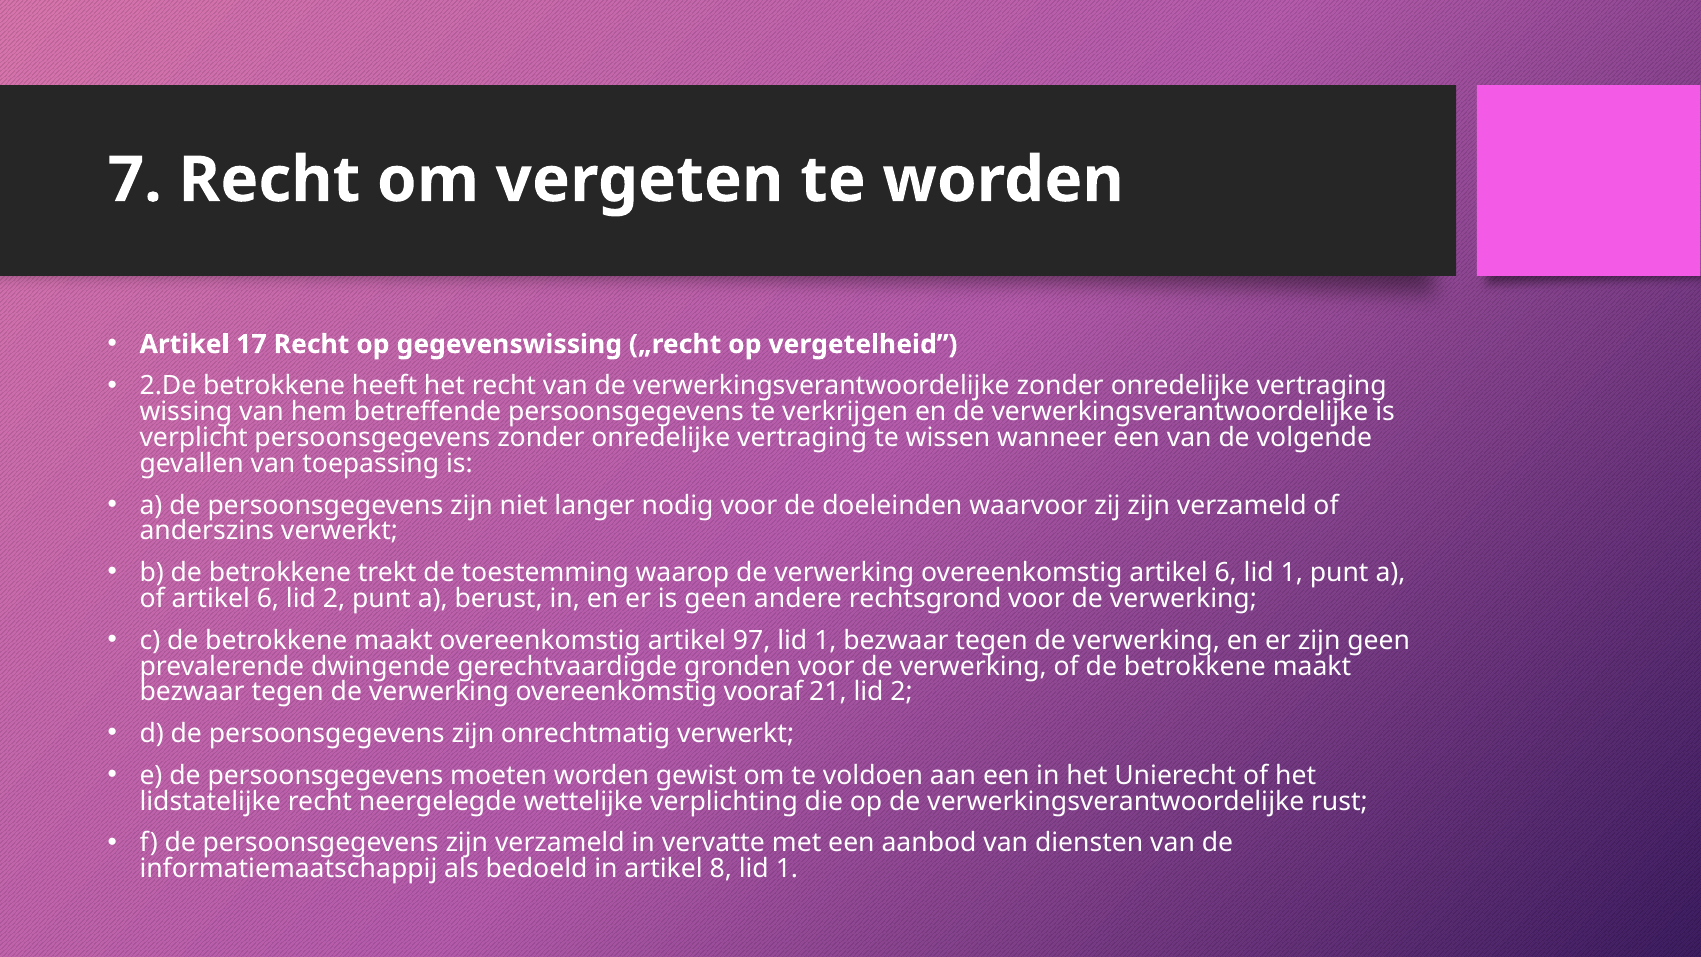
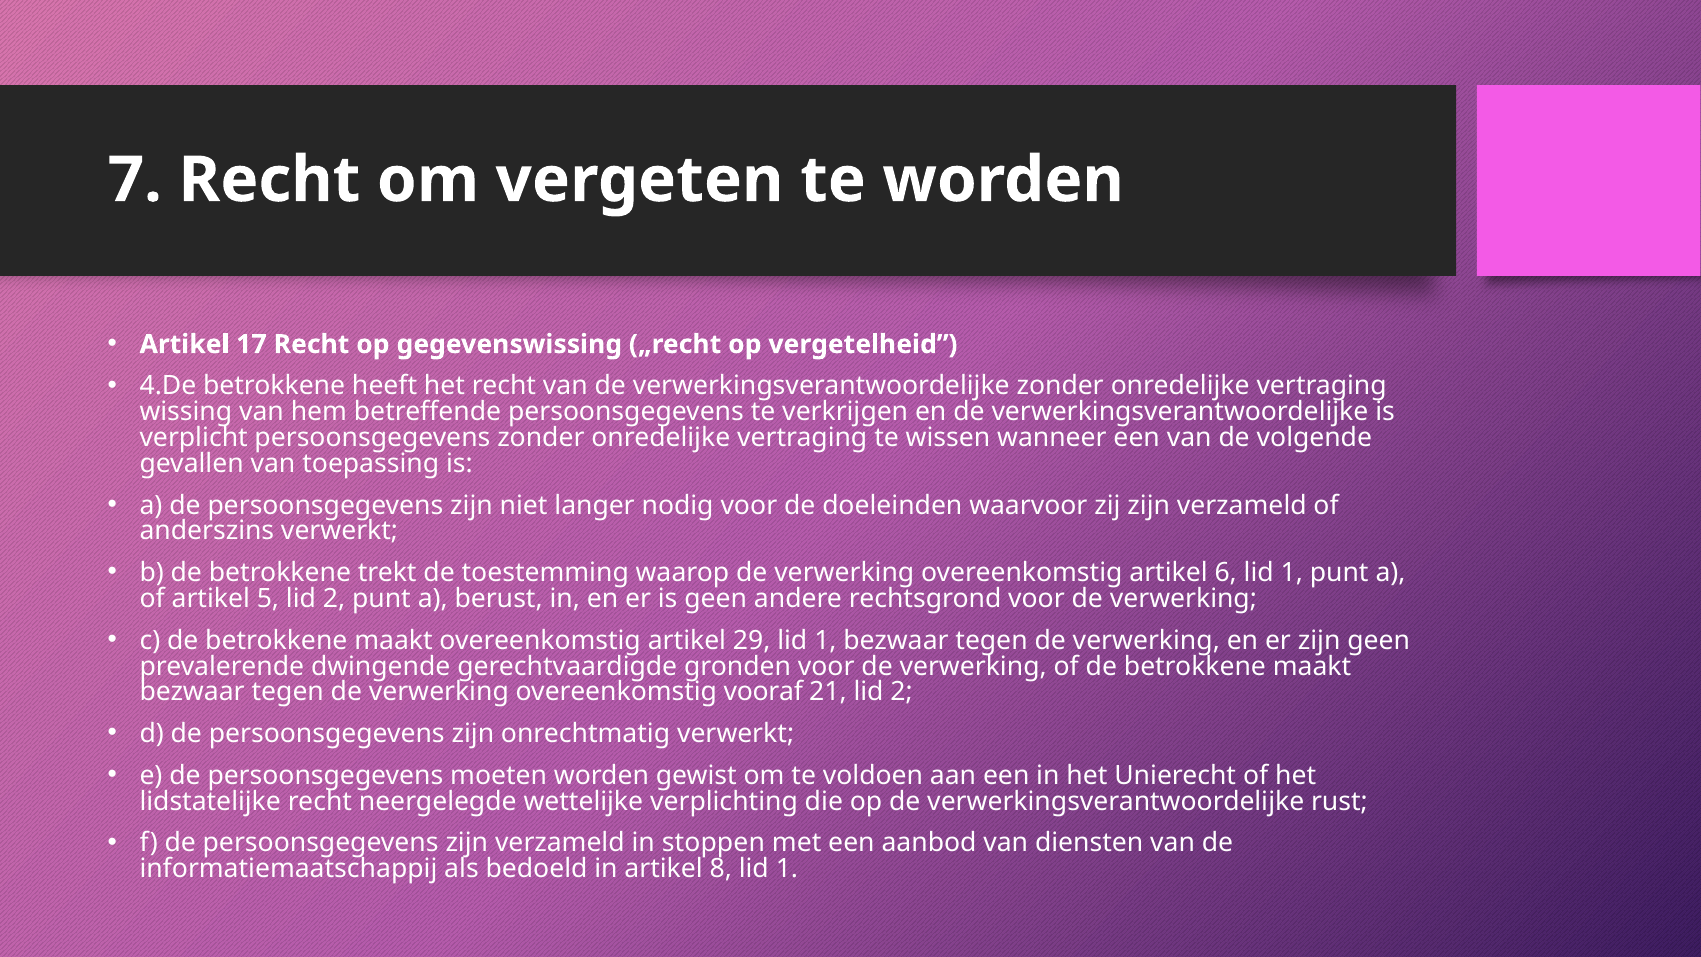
2.De: 2.De -> 4.De (168, 386)
of artikel 6: 6 -> 5 (268, 599)
97: 97 -> 29 (752, 640)
vervatte: vervatte -> stoppen (713, 843)
